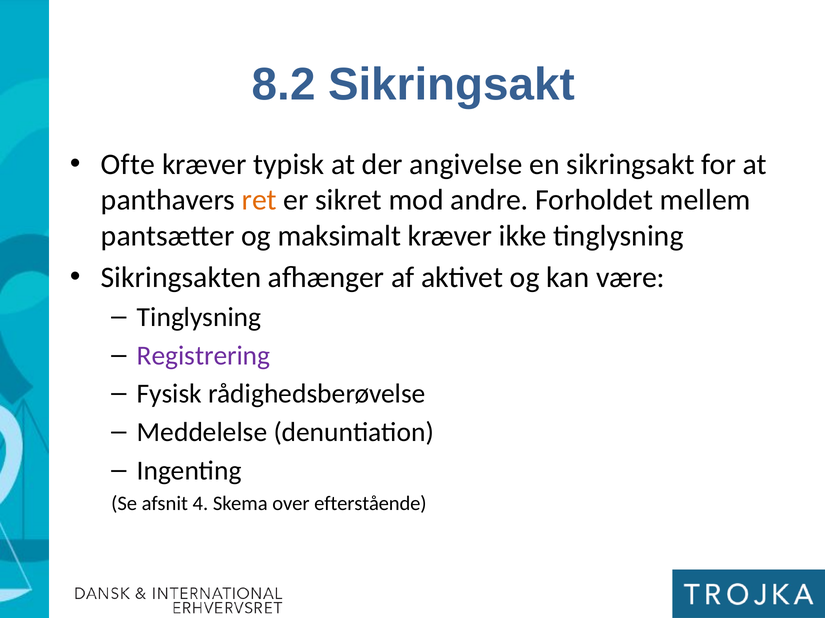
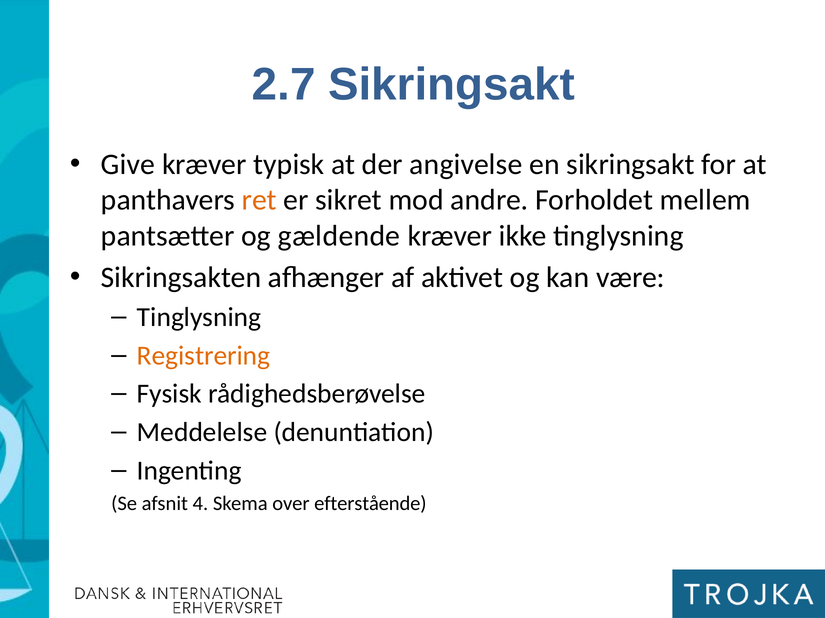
8.2: 8.2 -> 2.7 (284, 85)
Ofte: Ofte -> Give (128, 165)
maksimalt: maksimalt -> gældende (339, 236)
Registrering colour: purple -> orange (204, 356)
